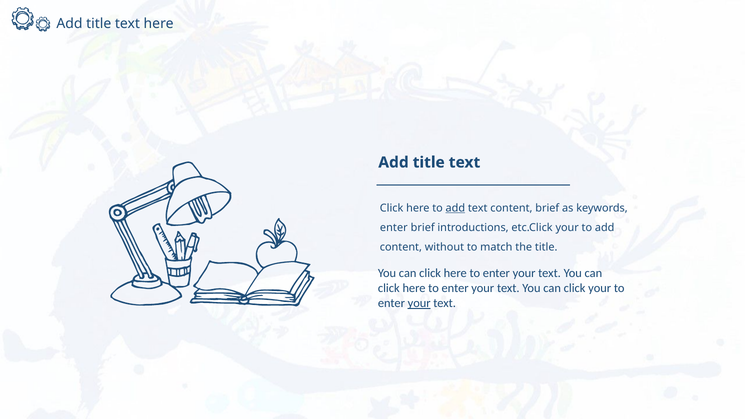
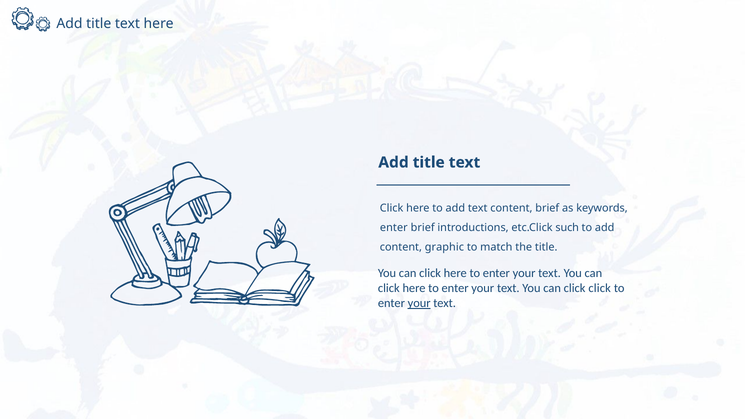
add underline: present -> none (455, 208)
etc.Click your: your -> such (567, 228)
without: without -> graphic (444, 247)
click your: your -> click (600, 288)
